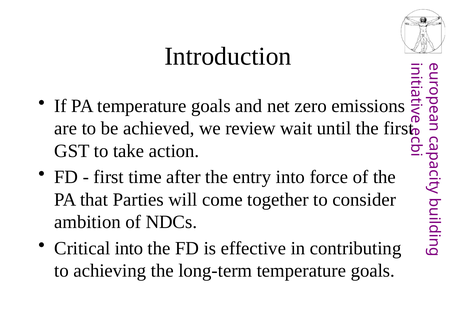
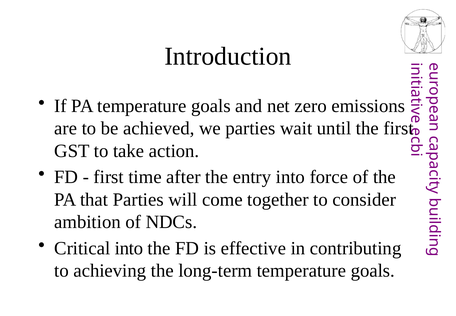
we review: review -> parties (250, 128)
